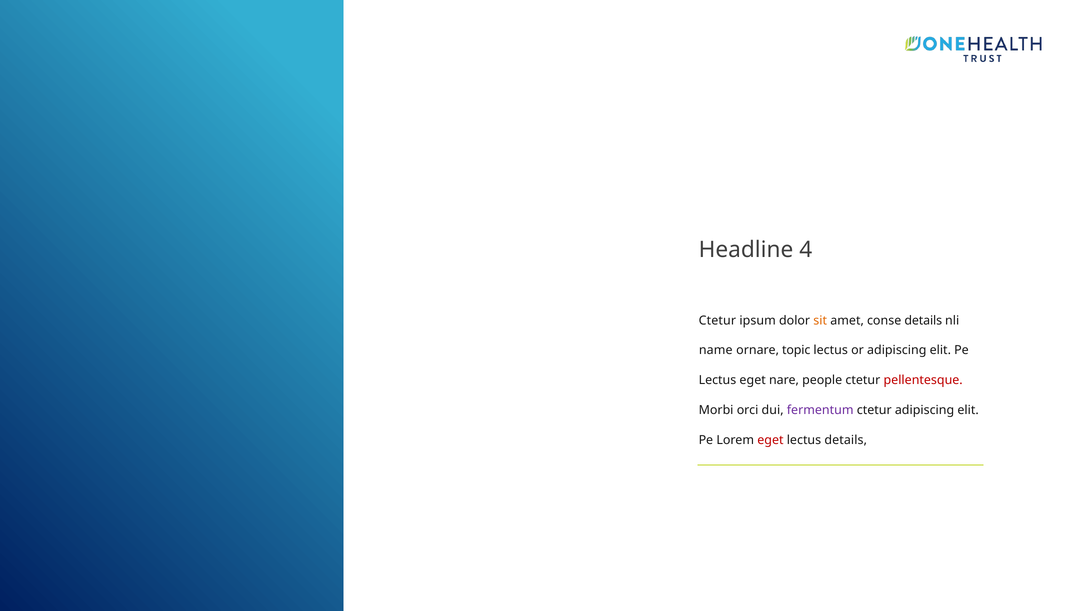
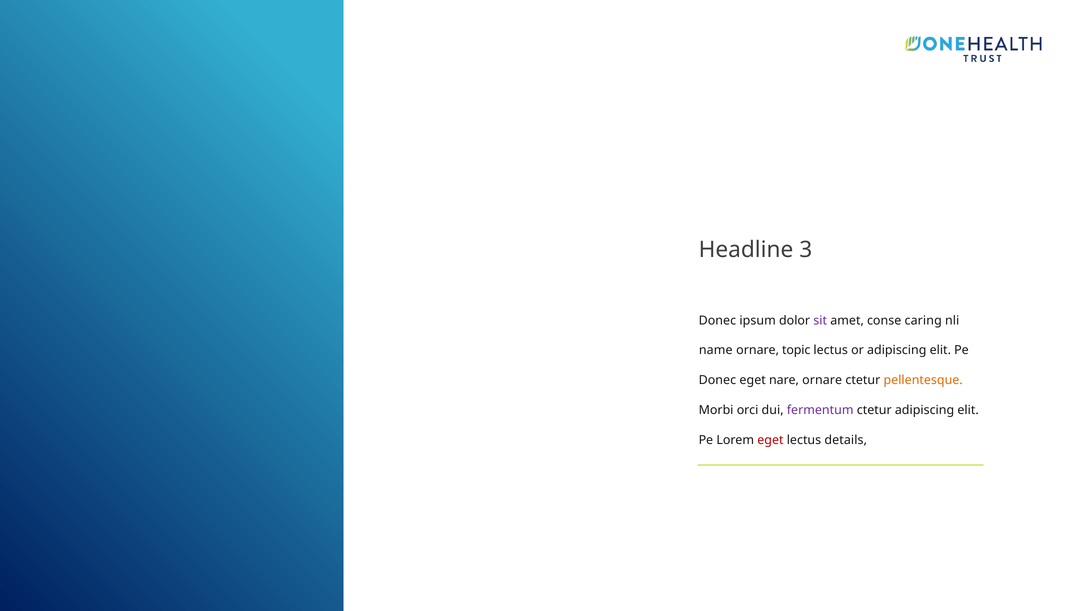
4: 4 -> 3 (806, 250)
Ctetur: Ctetur -> Donec (717, 320)
sit colour: orange -> purple (820, 320)
conse details: details -> caring (923, 320)
Lectus: Lectus -> Donec (717, 380)
nare people: people -> ornare (822, 380)
pellentesque colour: red -> orange (923, 380)
